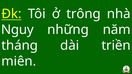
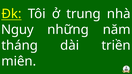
trông: trông -> trung (84, 14)
